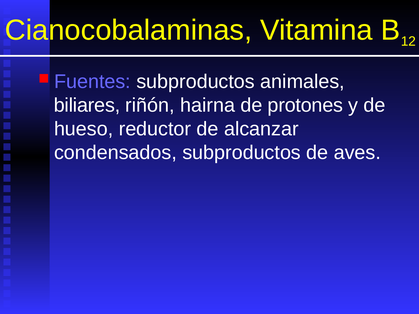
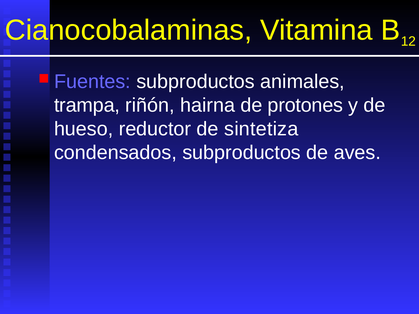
biliares: biliares -> trampa (87, 105)
alcanzar: alcanzar -> sintetiza (261, 129)
